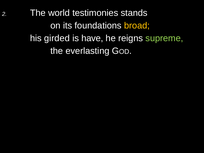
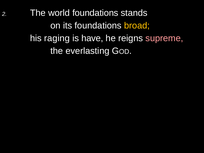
world testimonies: testimonies -> foundations (95, 13)
girded: girded -> raging (57, 38)
supreme colour: light green -> pink (164, 38)
